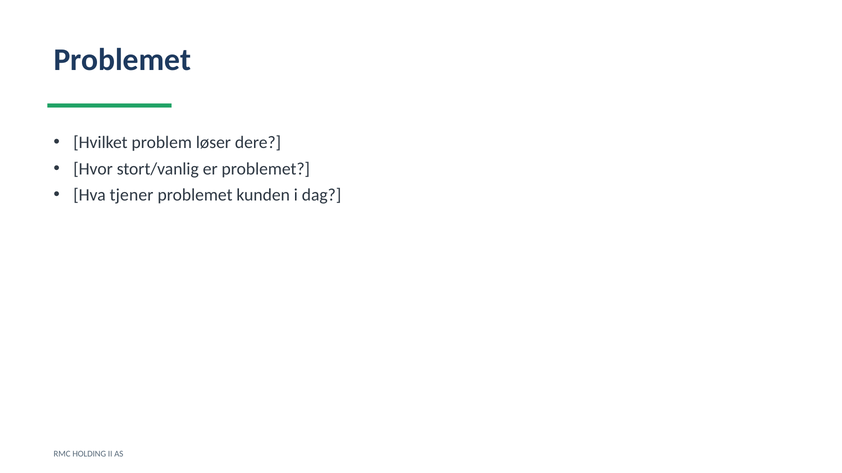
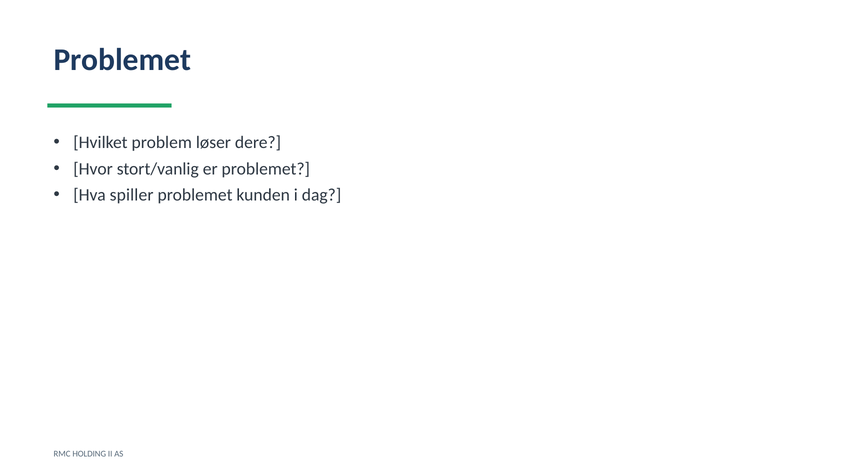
tjener: tjener -> spiller (132, 195)
